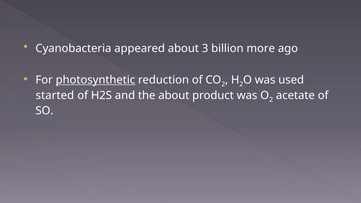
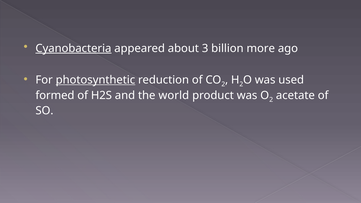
Cyanobacteria underline: none -> present (73, 48)
started: started -> formed (55, 95)
the about: about -> world (174, 95)
